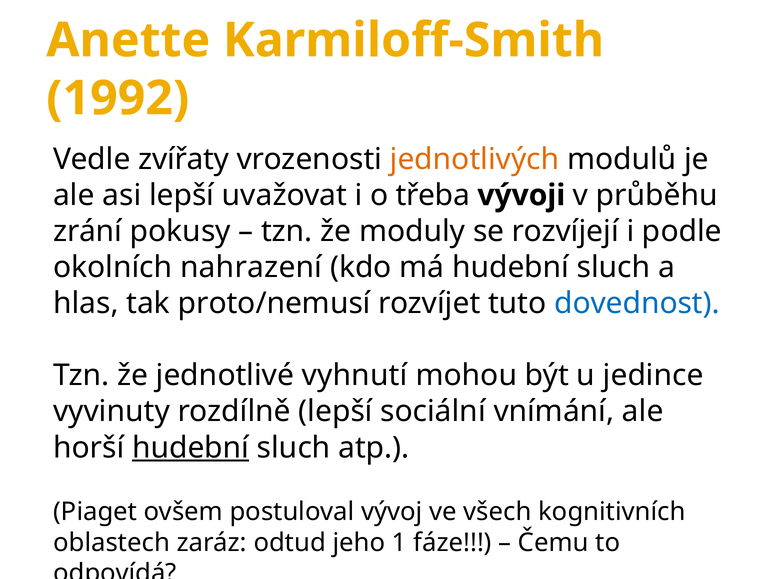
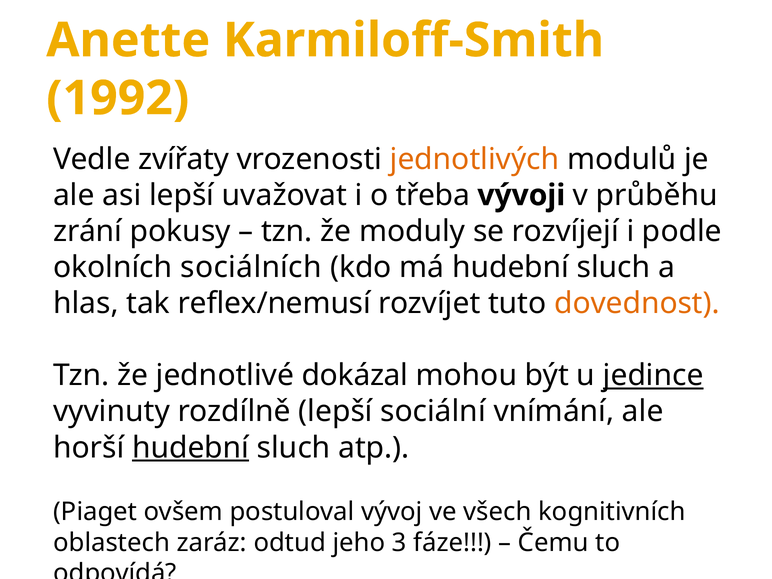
nahrazení: nahrazení -> sociálních (251, 267)
proto/nemusí: proto/nemusí -> reflex/nemusí (274, 303)
dovednost colour: blue -> orange (637, 303)
vyhnutí: vyhnutí -> dokázal (355, 376)
jedince underline: none -> present (653, 376)
1: 1 -> 3 (399, 543)
